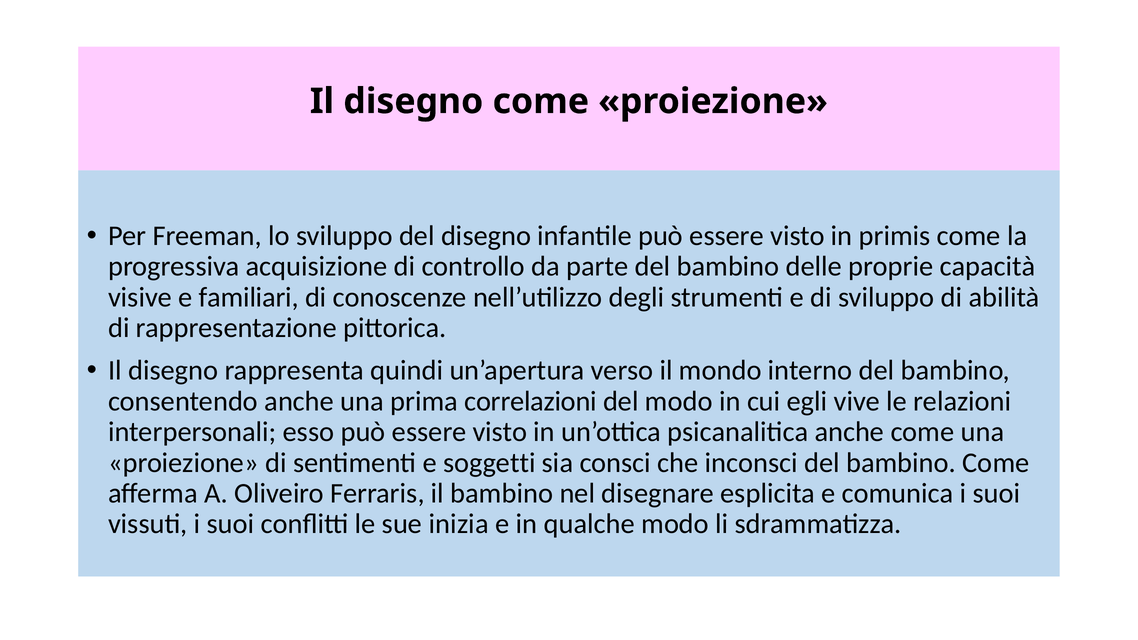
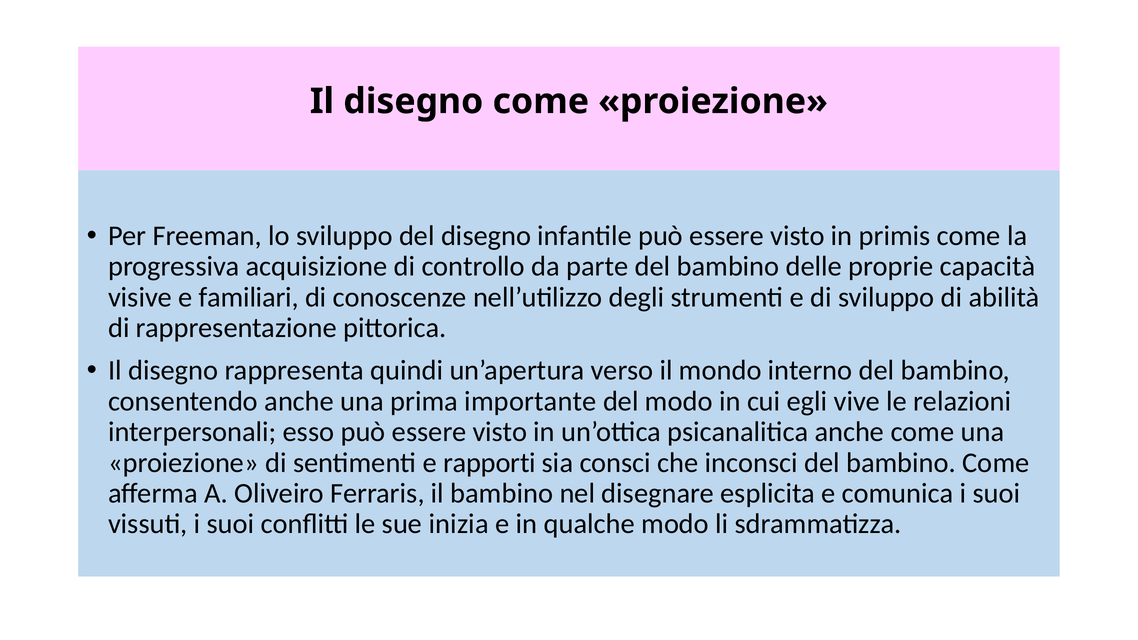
correlazioni: correlazioni -> importante (530, 401)
soggetti: soggetti -> rapporti (490, 463)
